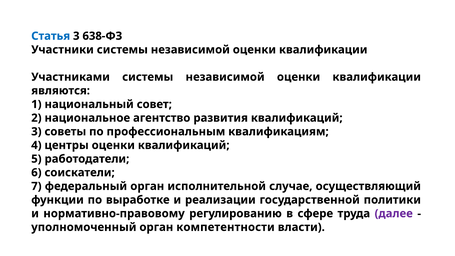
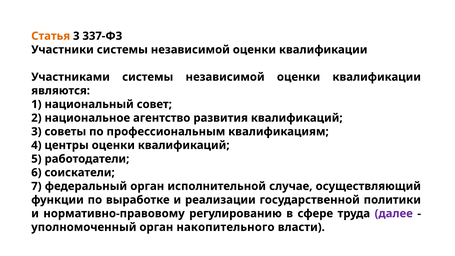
Статья colour: blue -> orange (51, 36)
638-ФЗ: 638-ФЗ -> 337-ФЗ (102, 36)
компетентности: компетентности -> накопительного (225, 227)
